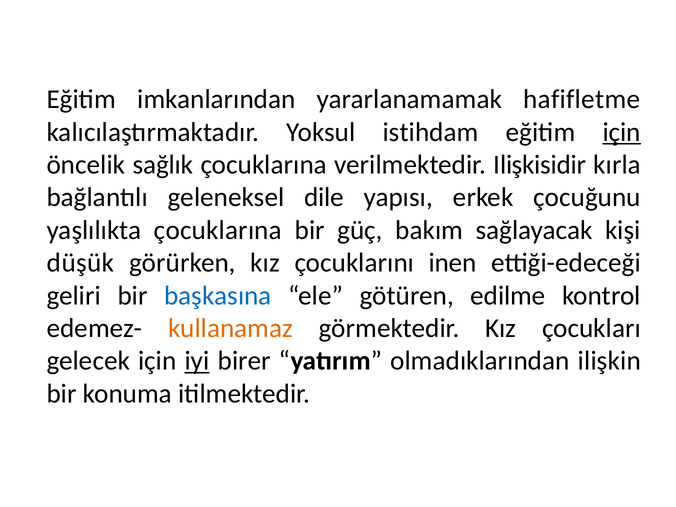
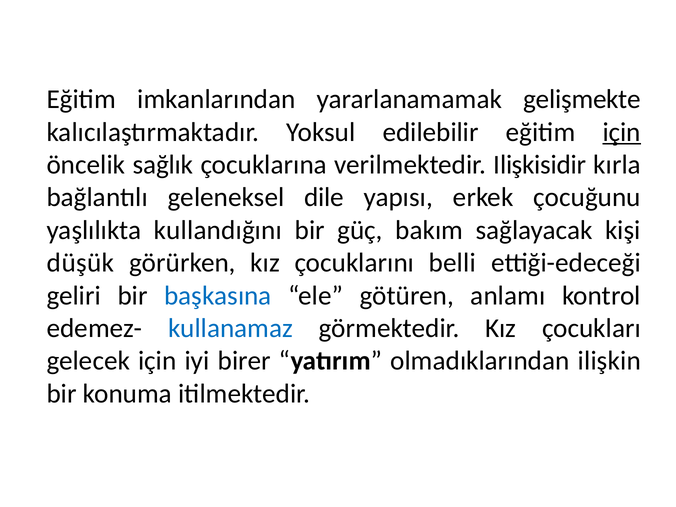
hafifletme: hafifletme -> gelişmekte (582, 99)
istihdam: istihdam -> edilebilir (431, 132)
yaşlılıkta çocuklarına: çocuklarına -> kullandığını (218, 230)
inen: inen -> belli (452, 263)
edilme: edilme -> anlamı (508, 296)
kullanamaz colour: orange -> blue (231, 328)
iyi underline: present -> none (197, 361)
